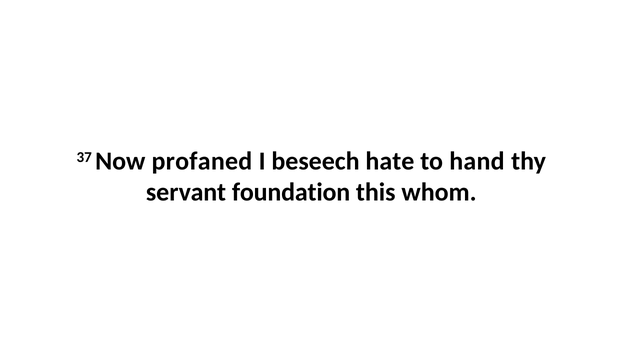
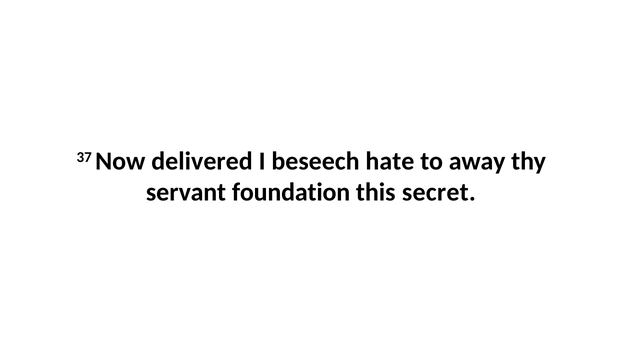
profaned: profaned -> delivered (202, 161)
hand: hand -> away (477, 161)
whom: whom -> secret (439, 193)
